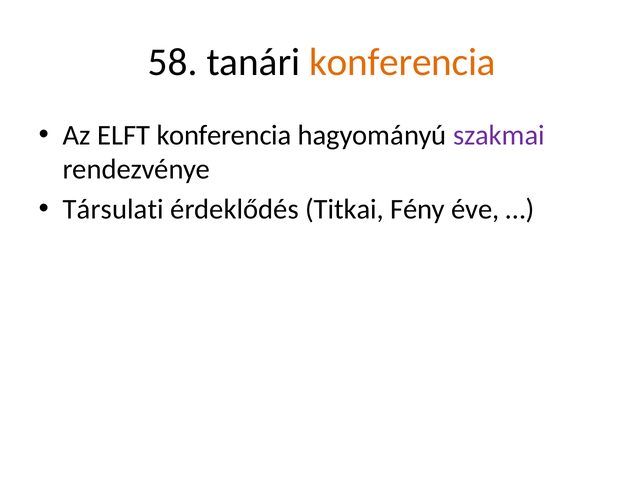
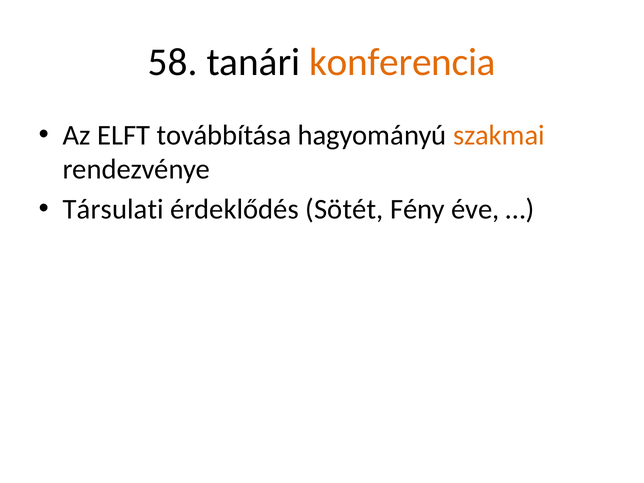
ELFT konferencia: konferencia -> továbbítása (224, 135)
szakmai colour: purple -> orange (499, 135)
Titkai: Titkai -> Sötét (344, 210)
